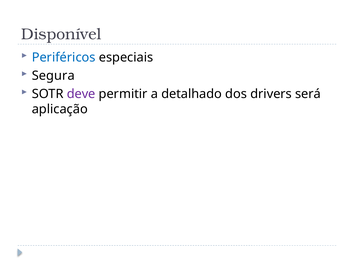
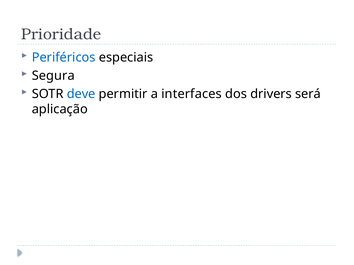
Disponível: Disponível -> Prioridade (61, 34)
deve colour: purple -> blue (81, 94)
detalhado: detalhado -> interfaces (192, 94)
